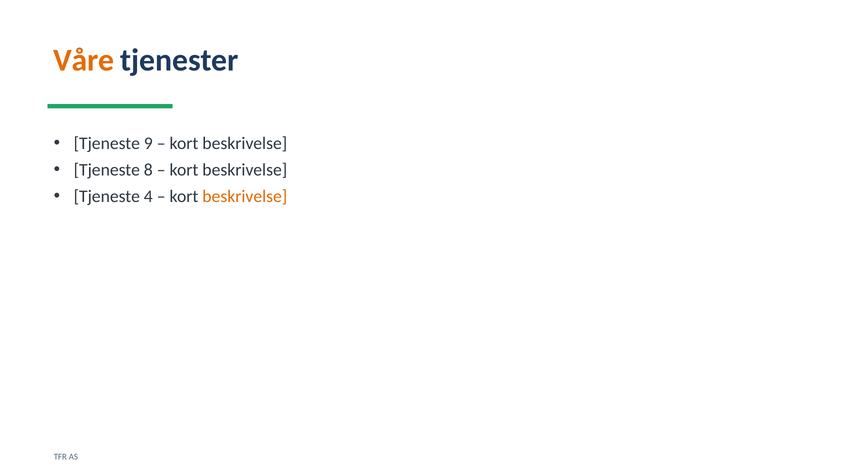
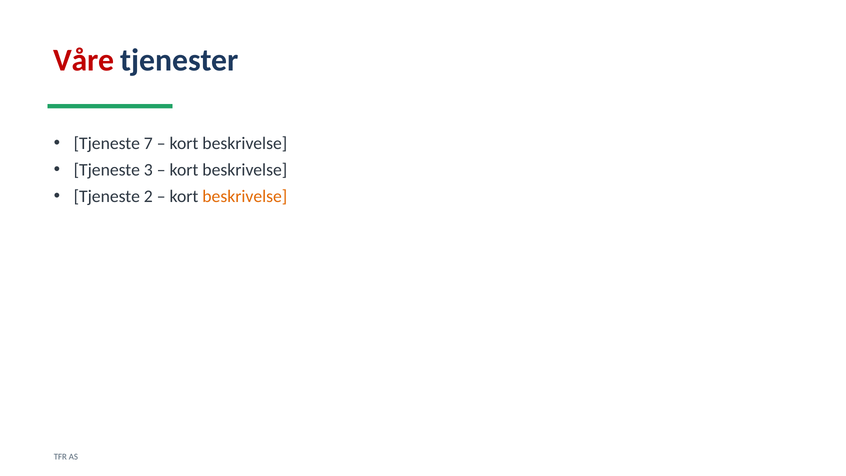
Våre colour: orange -> red (84, 60)
9: 9 -> 7 (148, 143)
8: 8 -> 3 (148, 170)
4: 4 -> 2 (148, 196)
